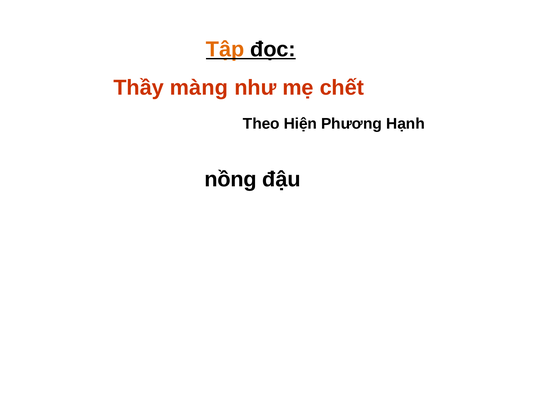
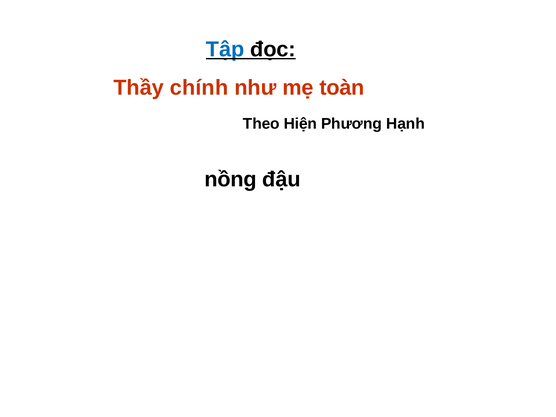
Tập colour: orange -> blue (225, 49)
màng: màng -> chính (199, 88)
chết: chết -> toàn (342, 88)
